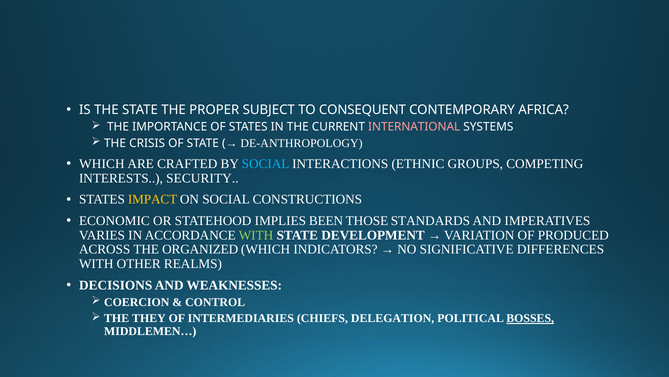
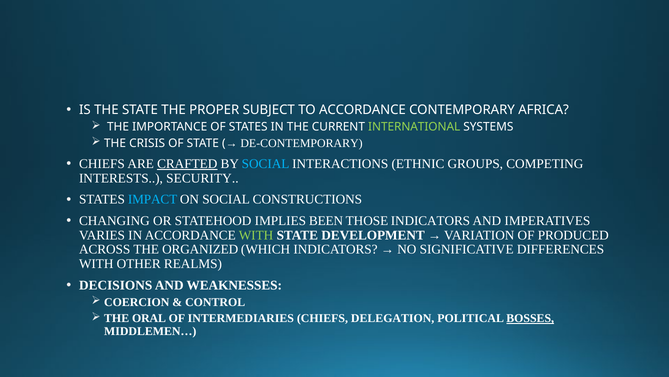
TO CONSEQUENT: CONSEQUENT -> ACCORDANCE (362, 110)
INTERNATIONAL colour: pink -> light green (414, 127)
DE-ANTHROPOLOGY: DE-ANTHROPOLOGY -> DE-CONTEMPORARY (302, 143)
WHICH: WHICH -> CHIEFS (102, 164)
CRAFTED underline: none -> present (187, 164)
IMPACT colour: yellow -> light blue (153, 199)
ECONOMIC: ECONOMIC -> CHANGING (114, 220)
THOSE STANDARDS: STANDARDS -> INDICATORS (430, 220)
THEY: THEY -> ORAL (149, 318)
